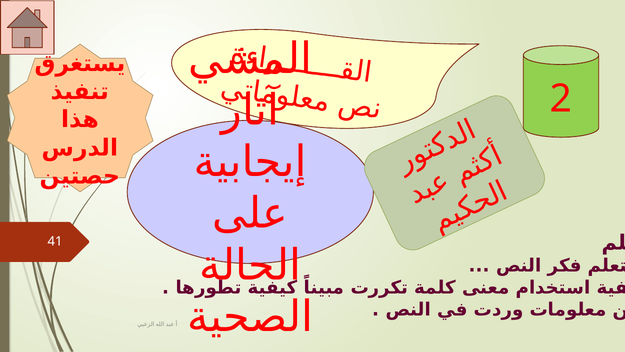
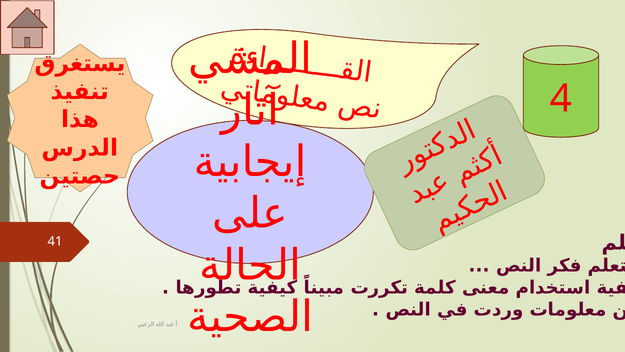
2: 2 -> 4 (561, 99)
